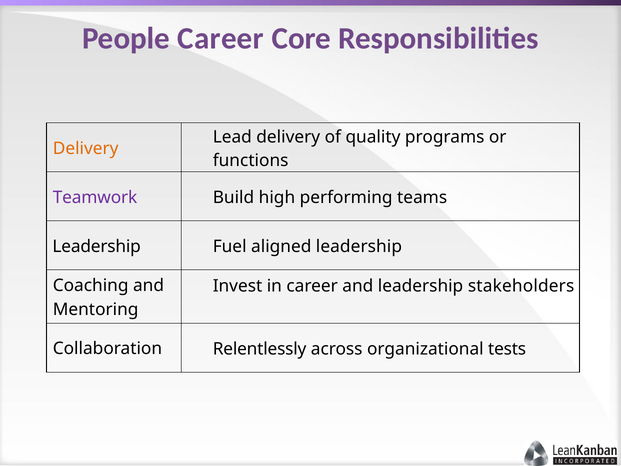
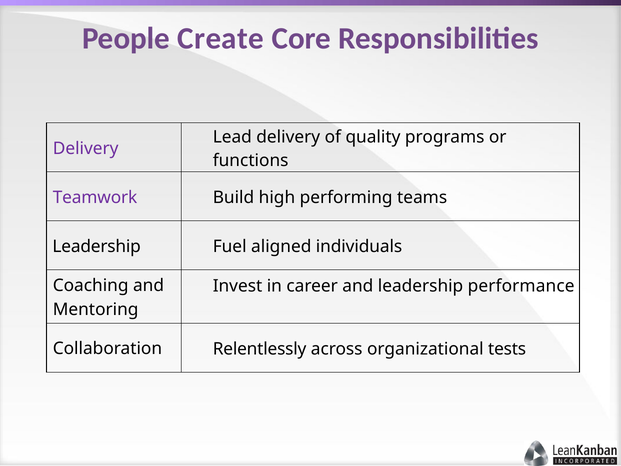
People Career: Career -> Create (221, 39)
Delivery colour: orange -> purple (86, 148)
aligned leadership: leadership -> individuals (359, 246)
stakeholders: stakeholders -> performance (521, 286)
